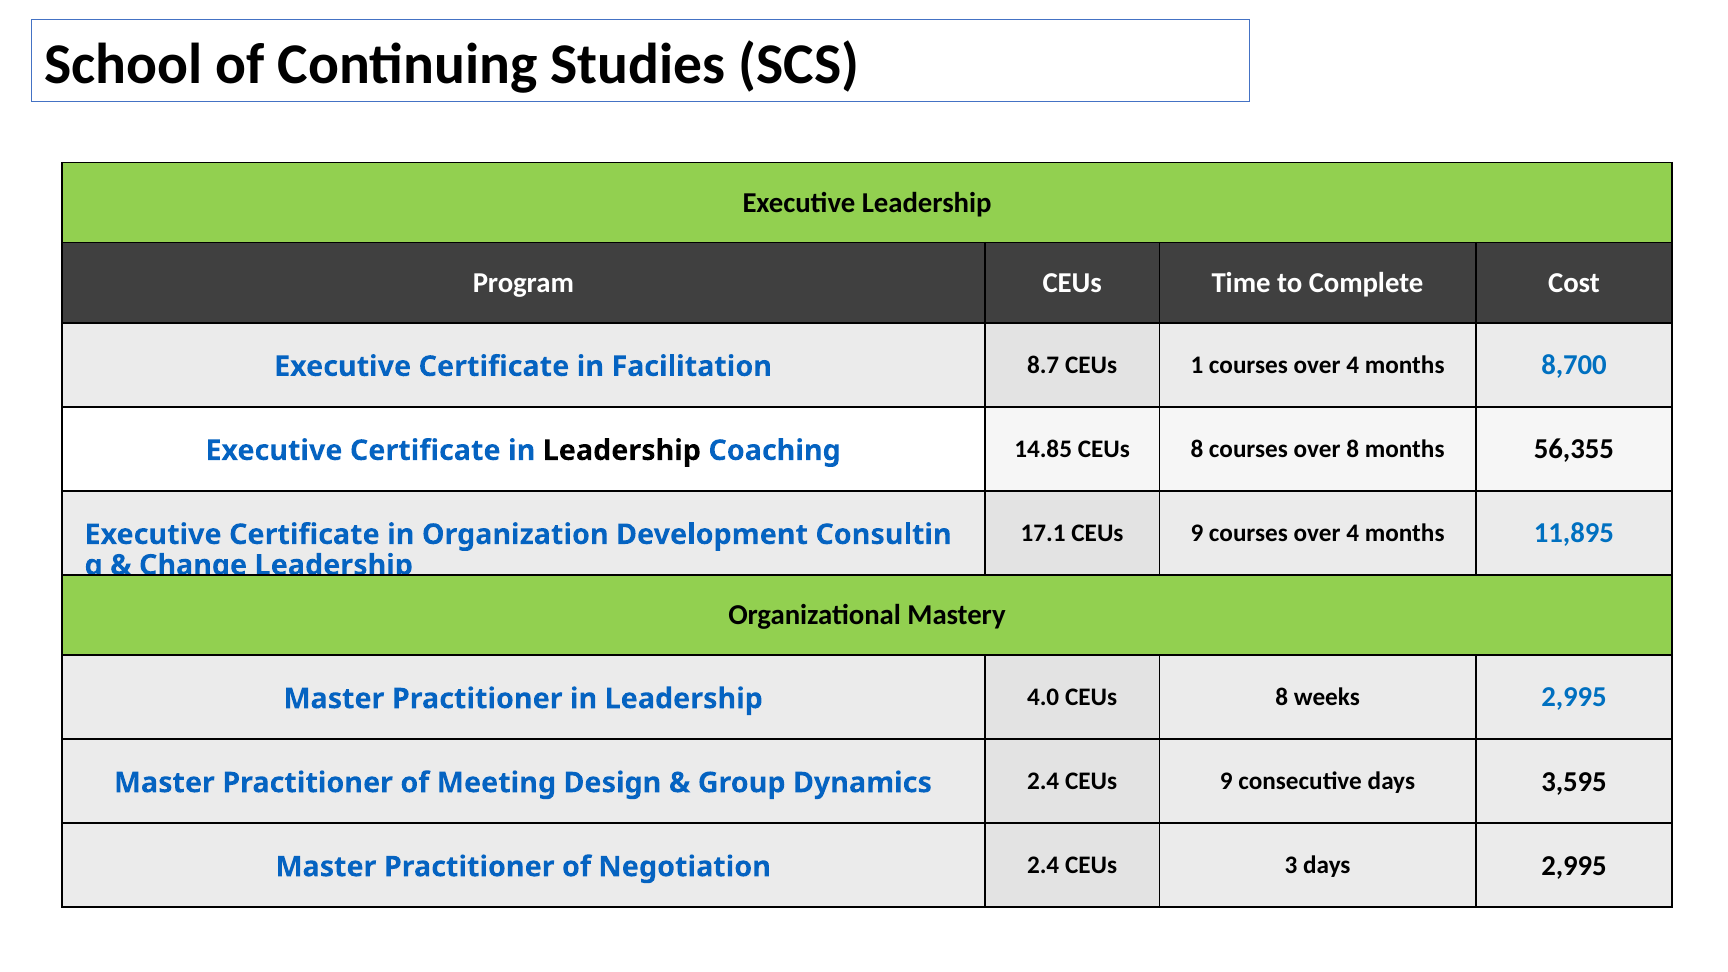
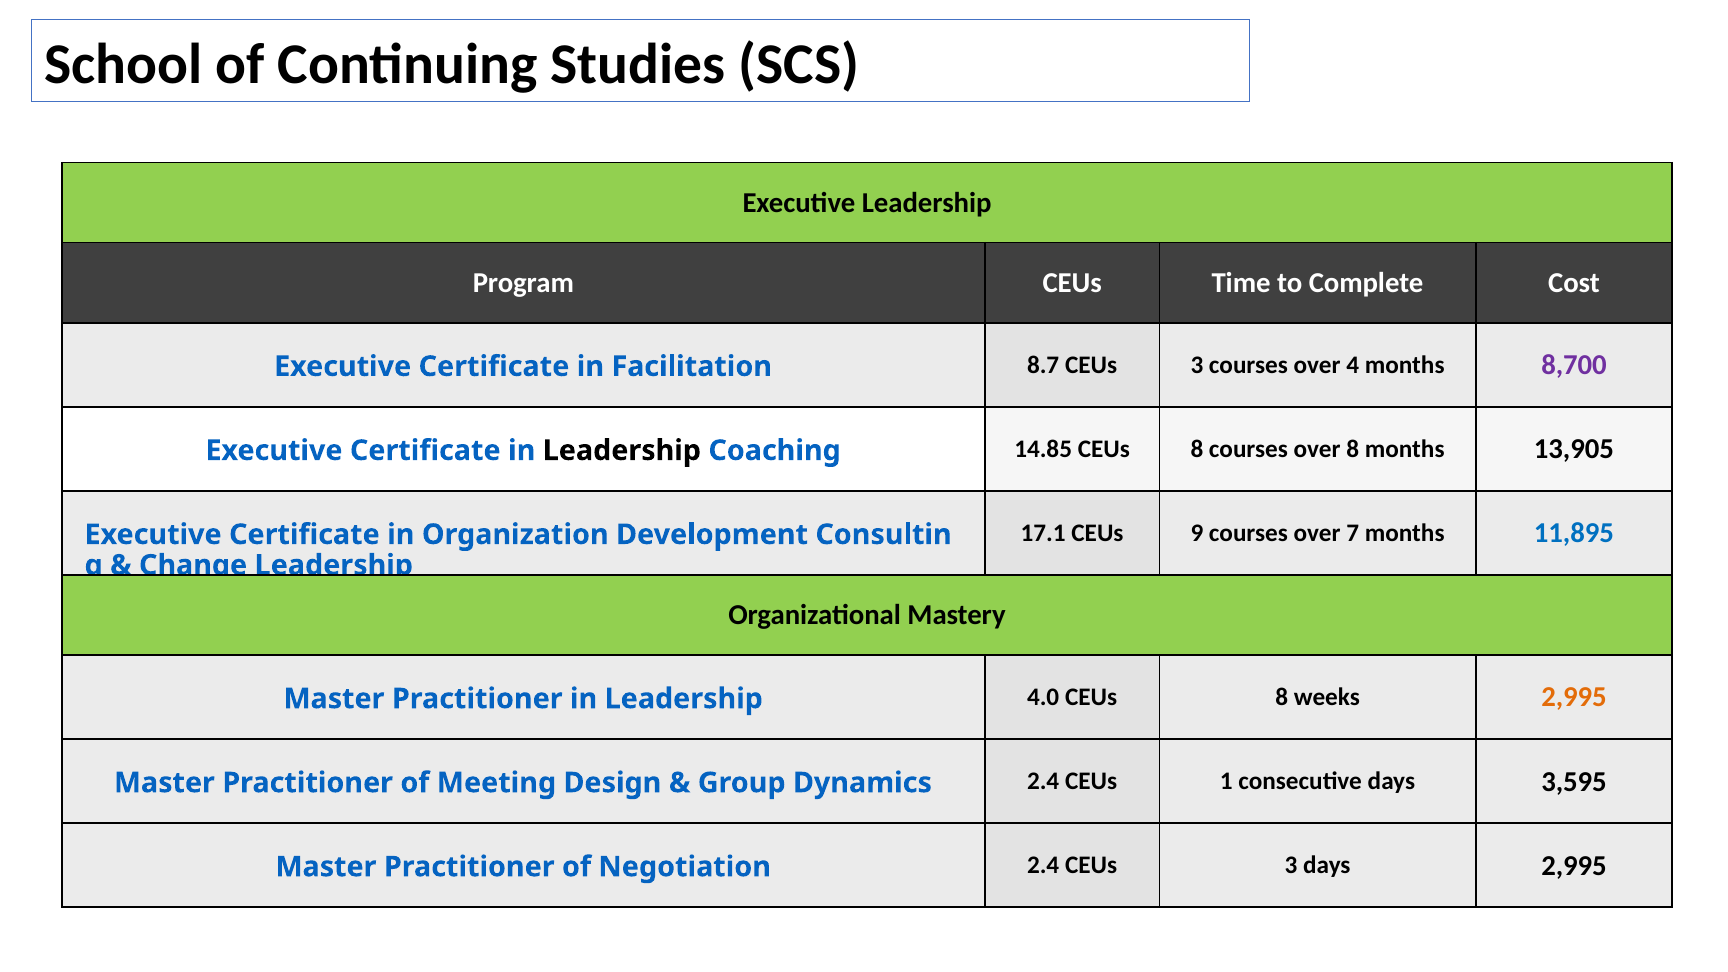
8.7 CEUs 1: 1 -> 3 (1197, 365)
8,700 colour: blue -> purple (1574, 365)
56,355: 56,355 -> 13,905 (1574, 449)
9 courses over 4: 4 -> 7 (1353, 533)
2,995 colour: blue -> orange (1574, 697)
2.4 CEUs 9: 9 -> 1 (1226, 782)
